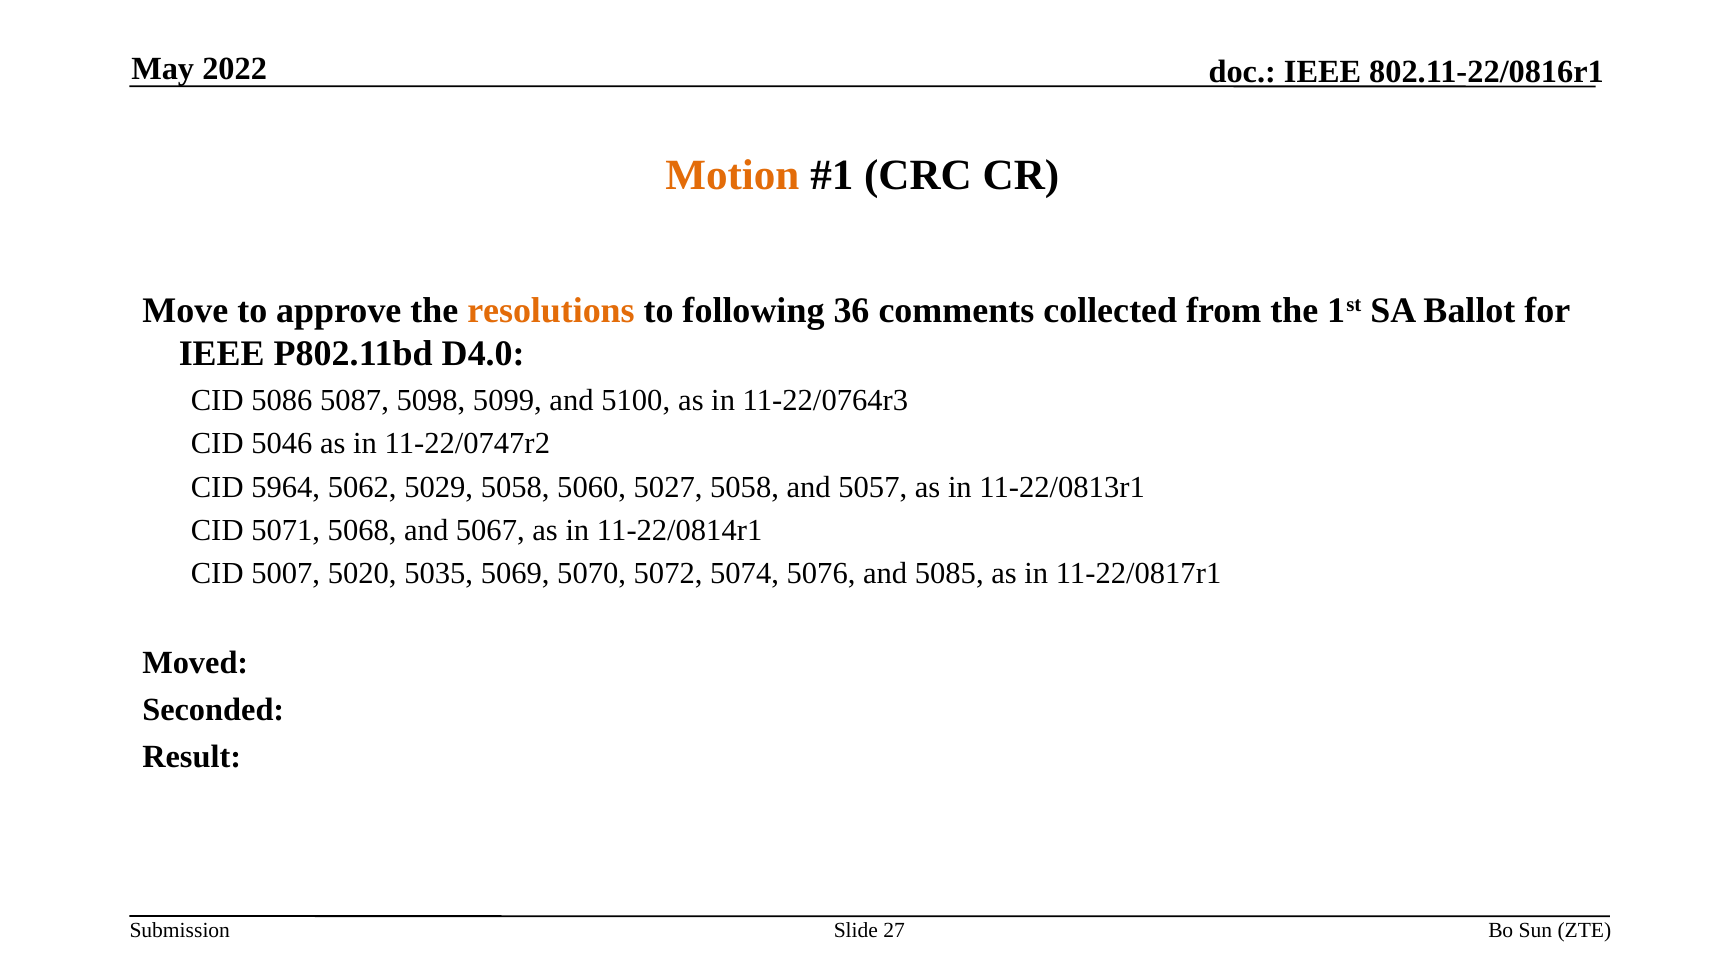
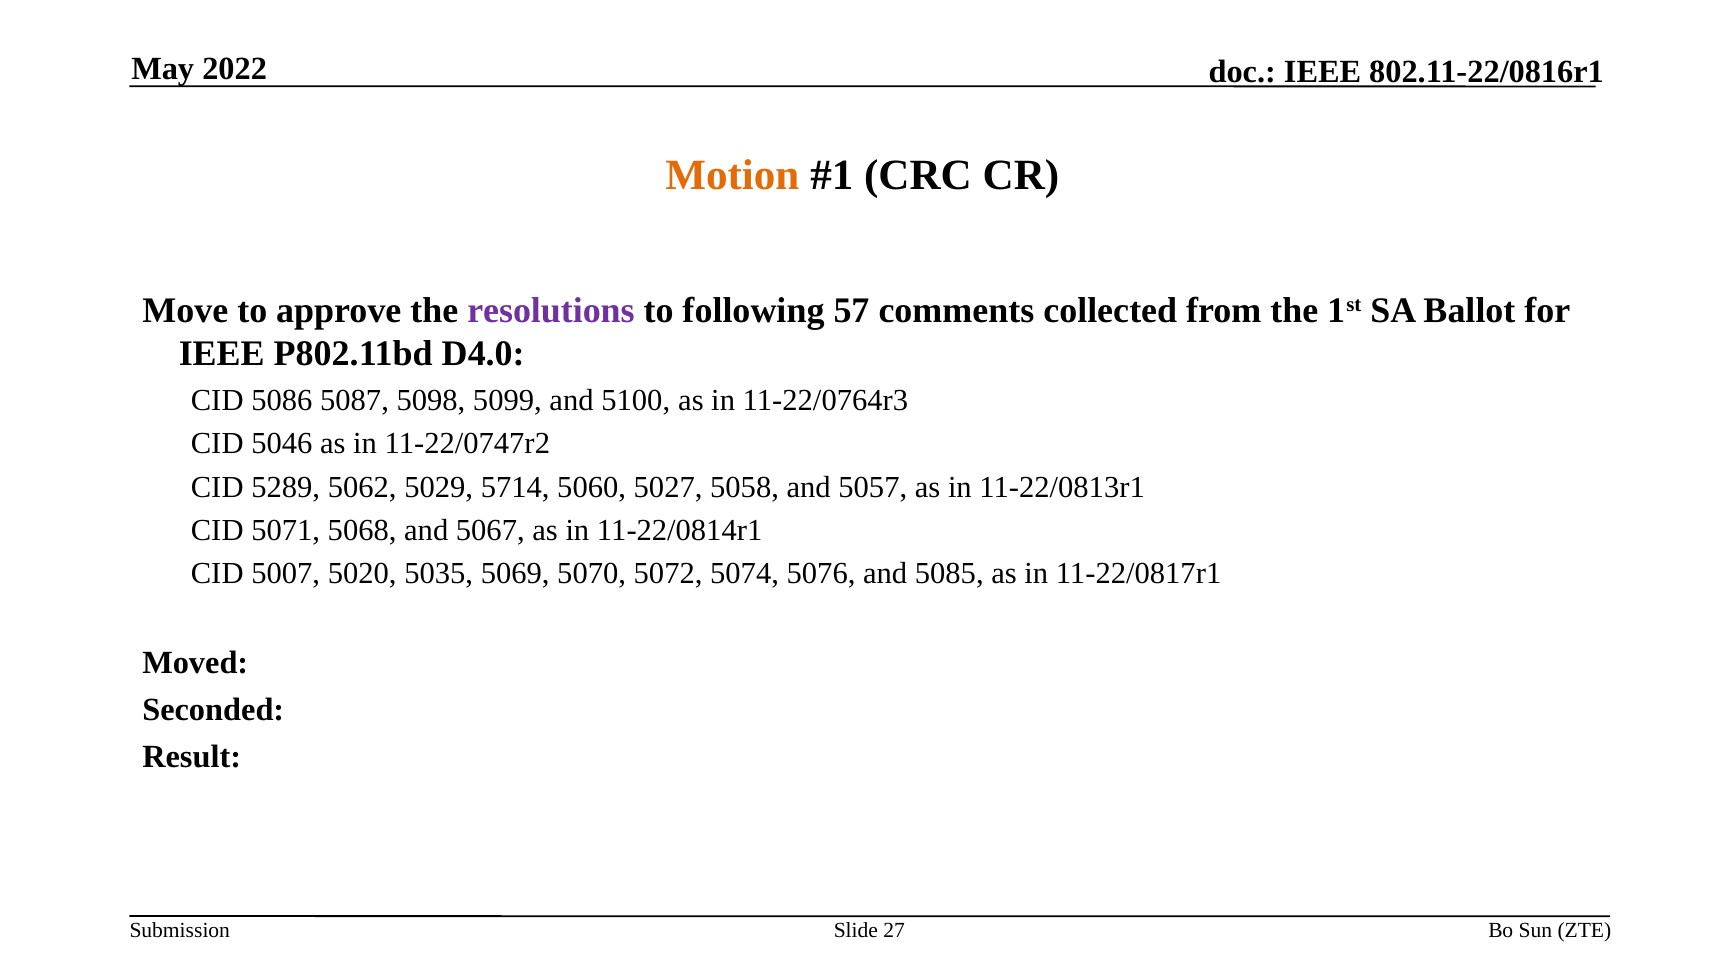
resolutions colour: orange -> purple (551, 311)
36: 36 -> 57 (851, 311)
5964: 5964 -> 5289 (286, 487)
5029 5058: 5058 -> 5714 (515, 487)
